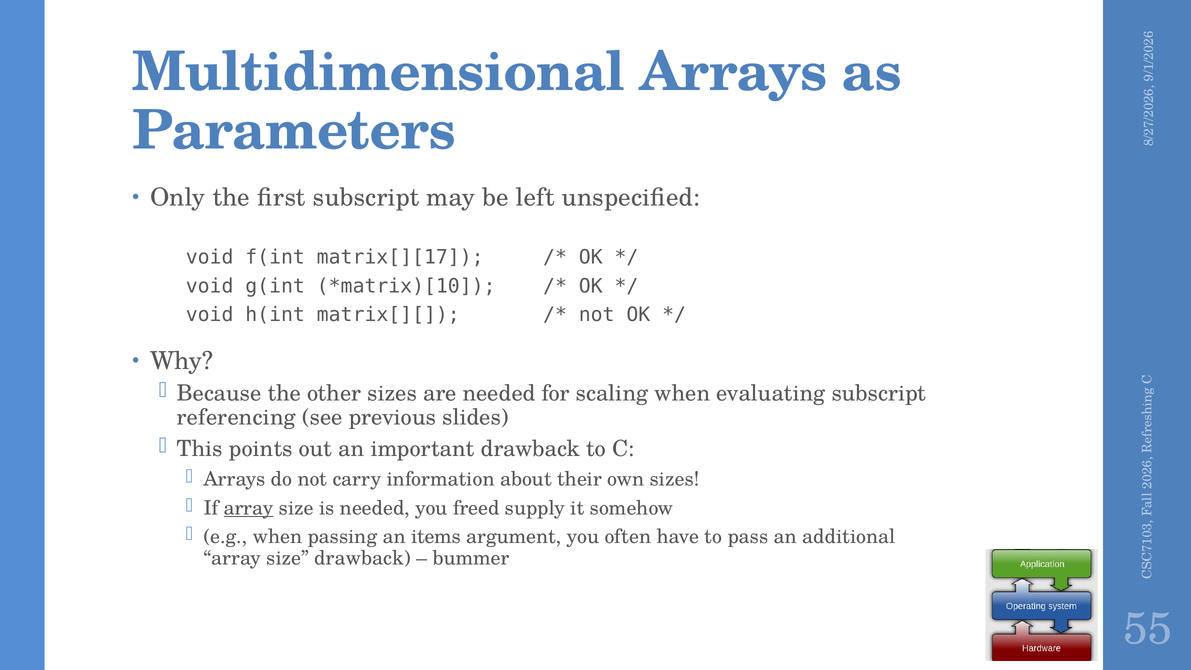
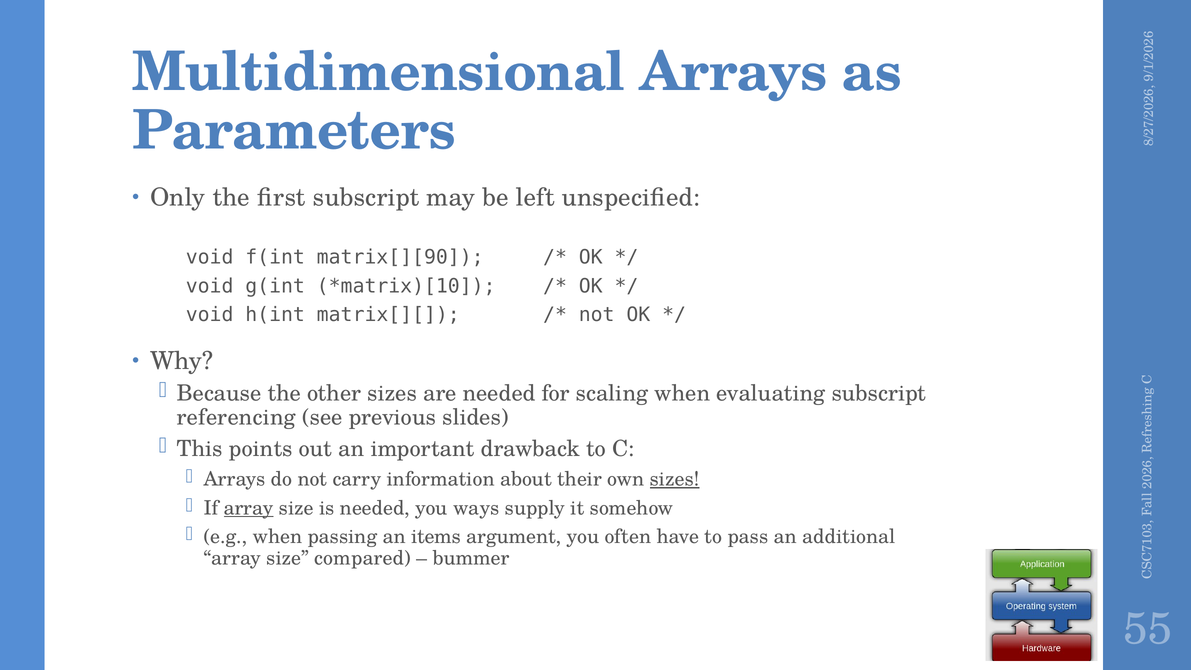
matrix[][17: matrix[][17 -> matrix[][90 (400, 257)
sizes underline: none -> present (675, 479)
freed: freed -> ways (476, 508)
size drawback: drawback -> compared (363, 558)
